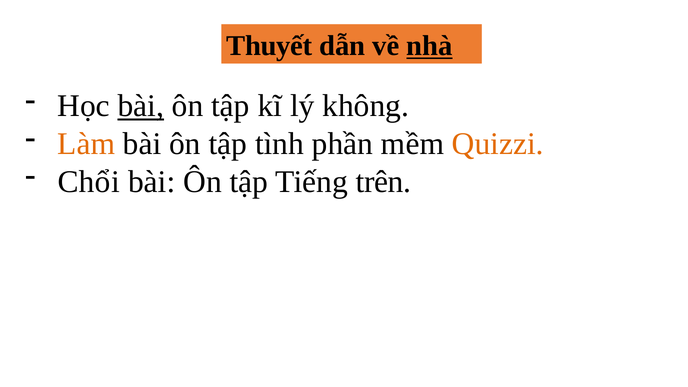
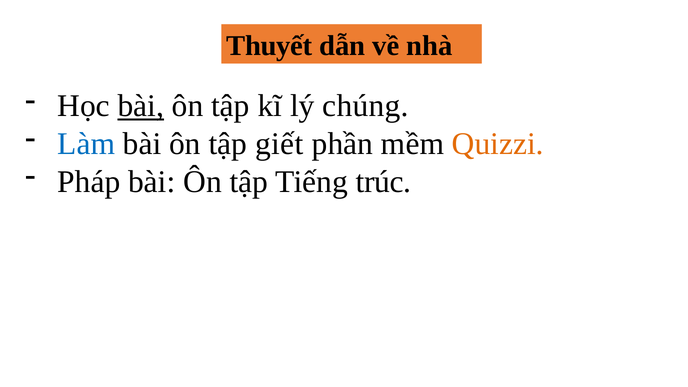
nhà underline: present -> none (430, 46)
không: không -> chúng (366, 106)
Làm colour: orange -> blue (86, 144)
tình: tình -> giết (279, 144)
Chổi: Chổi -> Pháp (89, 182)
trên: trên -> trúc (383, 182)
